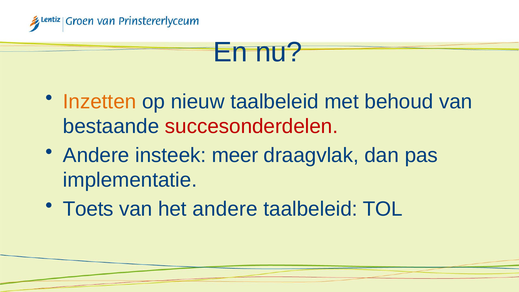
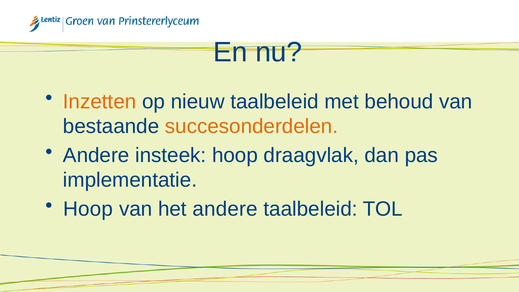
succesonderdelen colour: red -> orange (252, 126)
insteek meer: meer -> hoop (235, 155)
Toets: Toets -> Hoop (88, 209)
